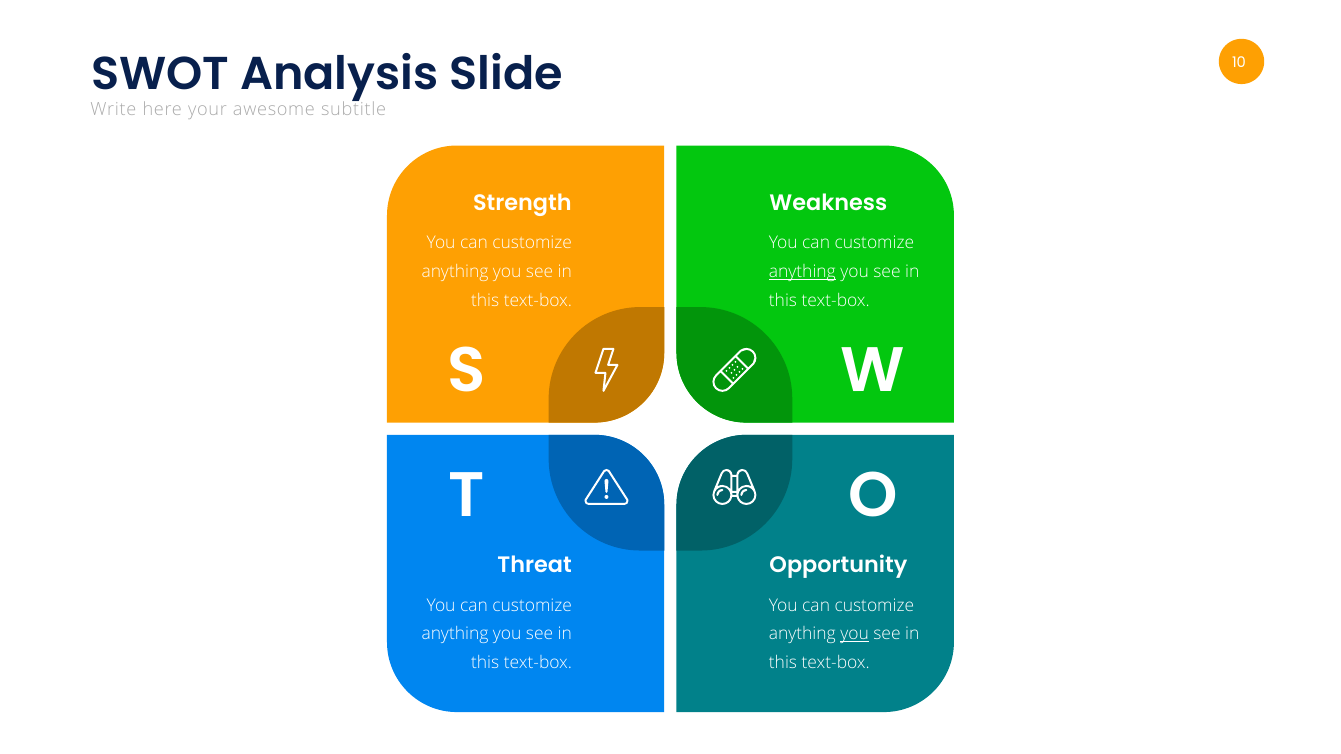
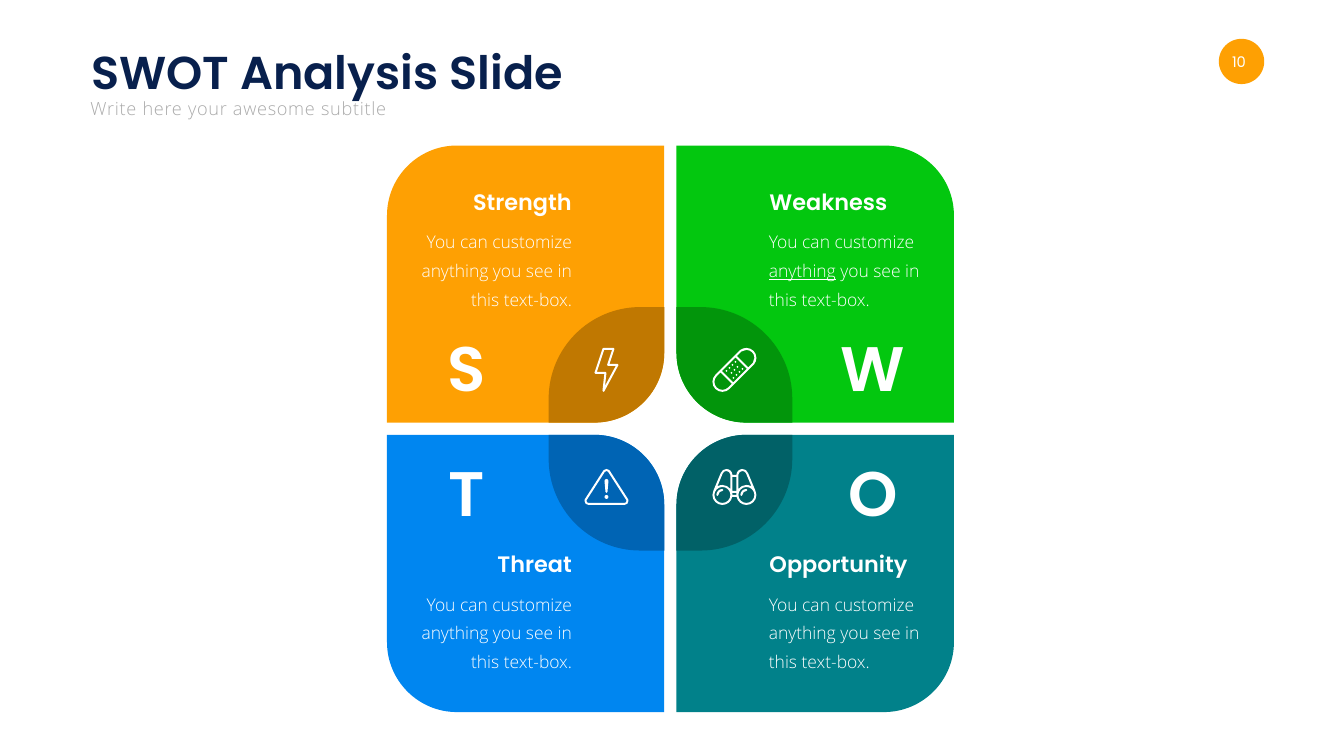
you underline: present -> none (855, 634)
